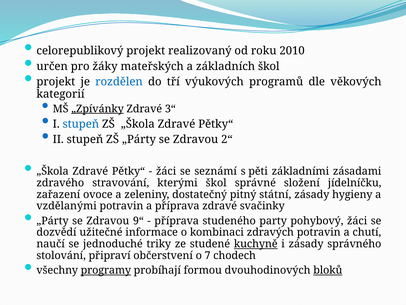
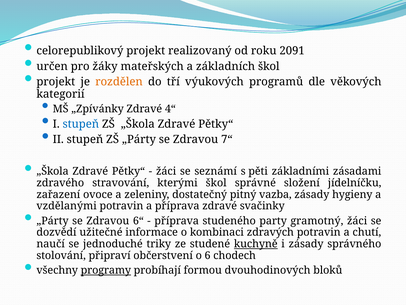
2010: 2010 -> 2091 (292, 51)
rozdělen colour: blue -> orange (119, 82)
„Zpívánky underline: present -> none (98, 109)
3“: 3“ -> 4“ (170, 109)
2“: 2“ -> 7“ (227, 139)
státní: státní -> vazba (275, 194)
9“: 9“ -> 6“ (138, 220)
pohybový: pohybový -> gramotný (317, 220)
7: 7 -> 6 (208, 255)
bloků underline: present -> none (328, 270)
